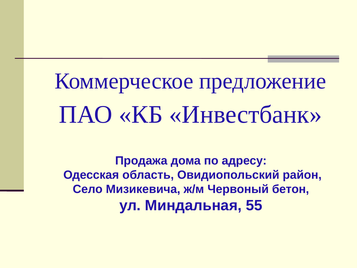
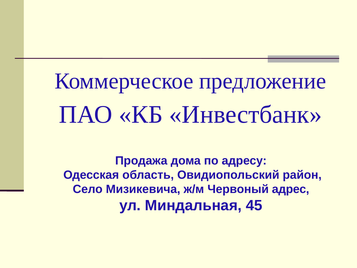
бетон: бетон -> адрес (291, 189)
55: 55 -> 45 (254, 205)
